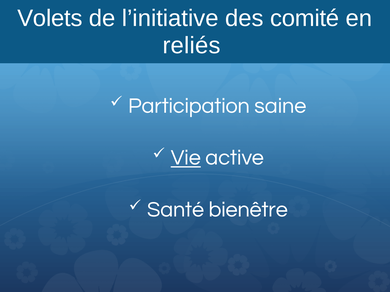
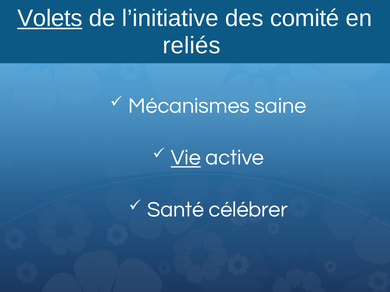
Volets underline: none -> present (50, 18)
Participation: Participation -> Mécanismes (189, 106)
bienêtre: bienêtre -> célébrer (248, 210)
